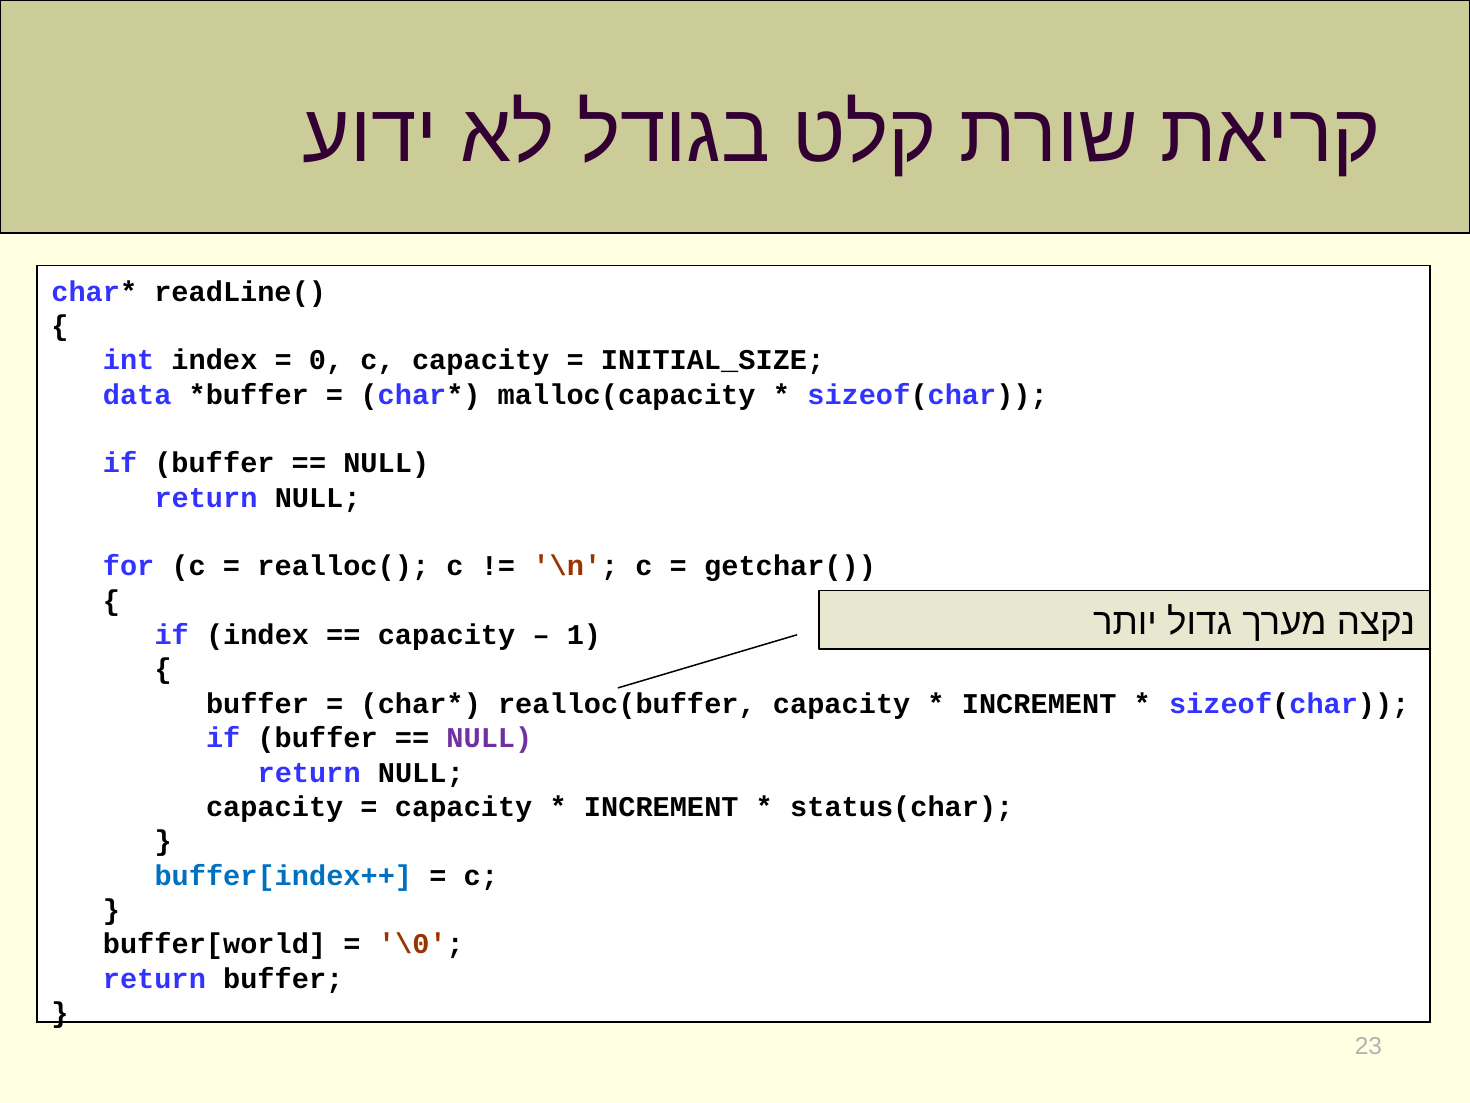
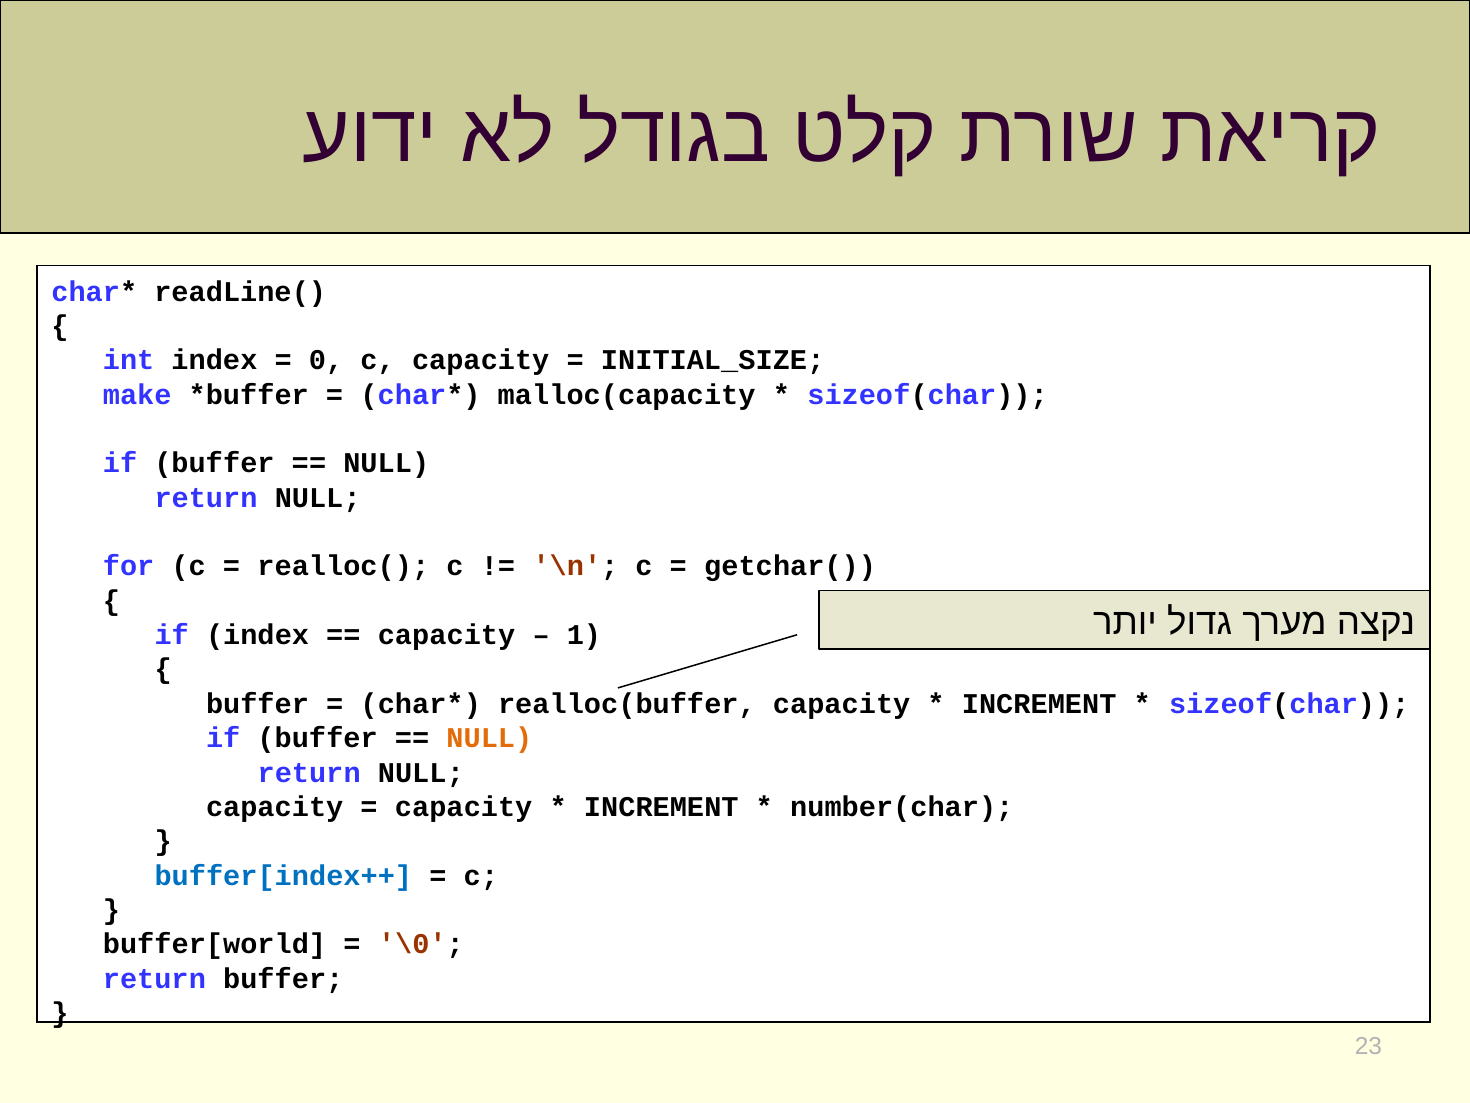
data: data -> make (137, 395)
NULL colour: purple -> orange (489, 738)
status(char: status(char -> number(char (902, 807)
